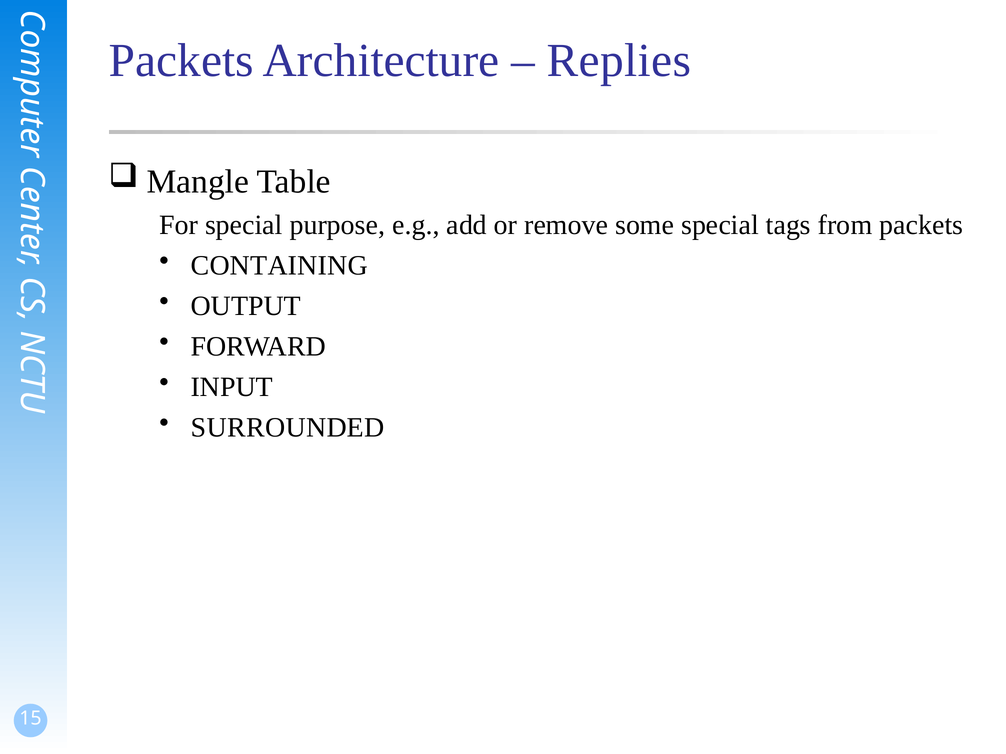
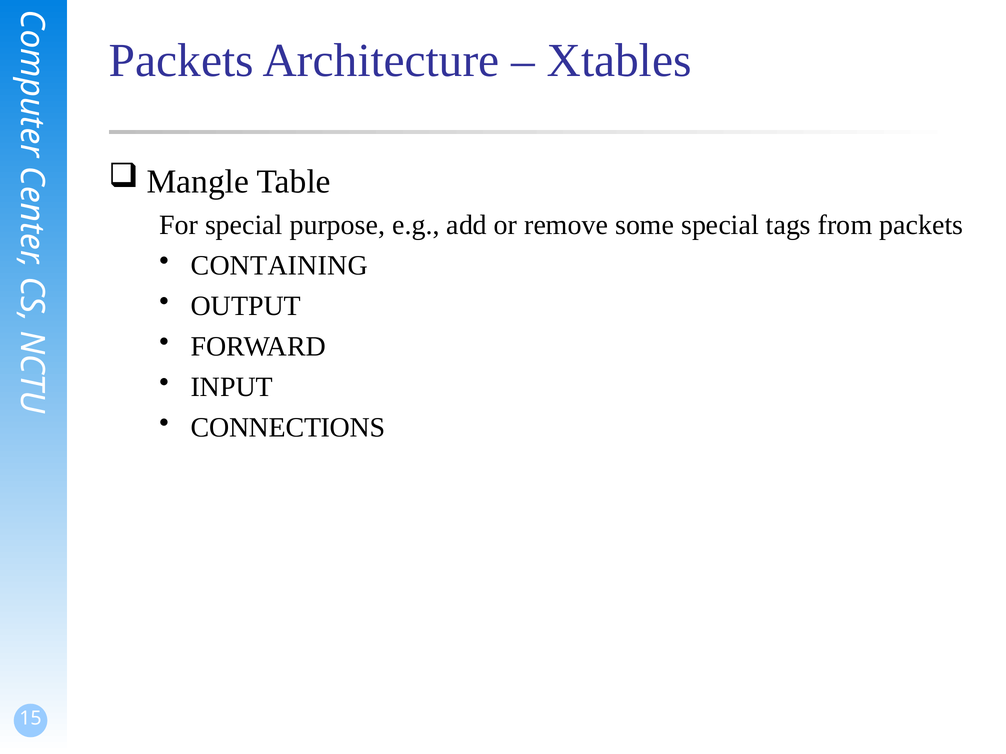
Replies: Replies -> Xtables (619, 60)
SURROUNDED: SURROUNDED -> CONNECTIONS (288, 428)
